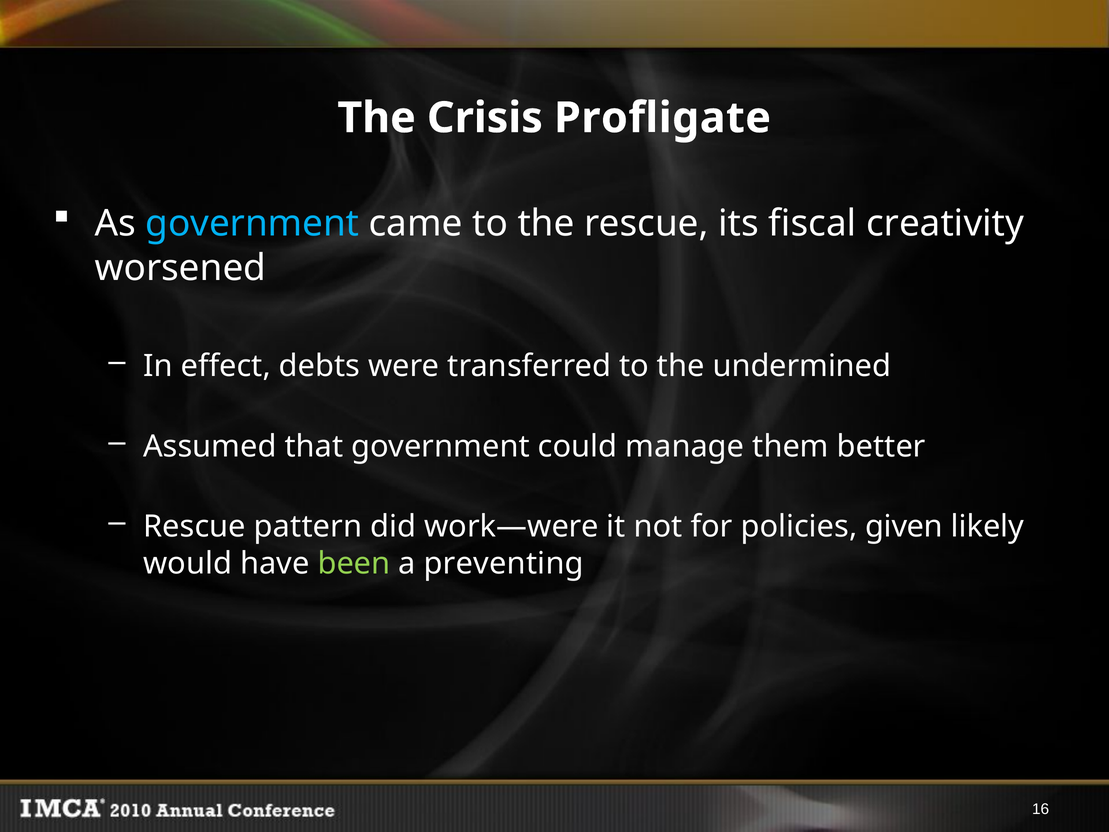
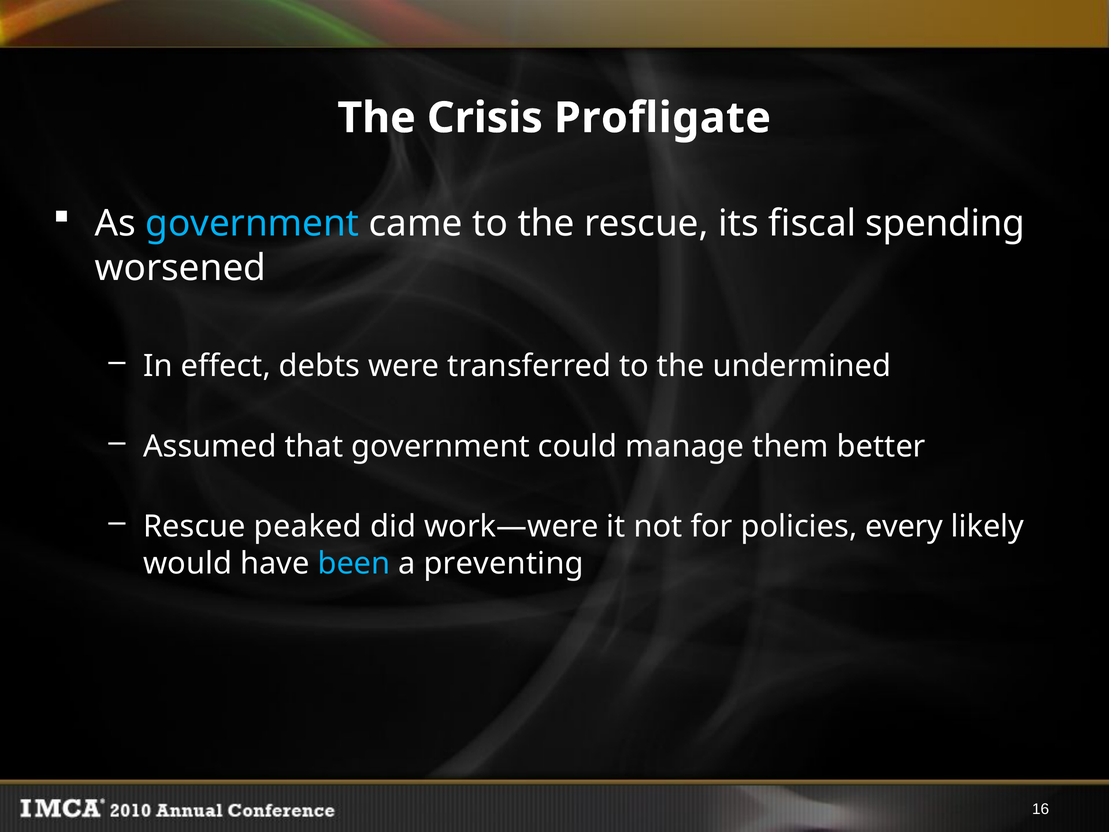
creativity: creativity -> spending (945, 224)
pattern: pattern -> peaked (308, 526)
given: given -> every (904, 526)
been colour: light green -> light blue (354, 563)
